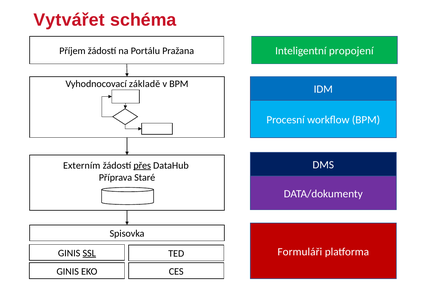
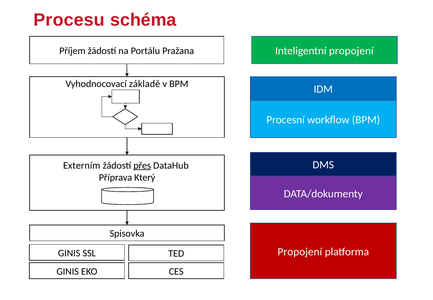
Vytvářet: Vytvářet -> Procesu (69, 20)
Staré: Staré -> Který (145, 177)
Formuláři: Formuláři -> Propojení (300, 252)
SSL underline: present -> none (89, 253)
